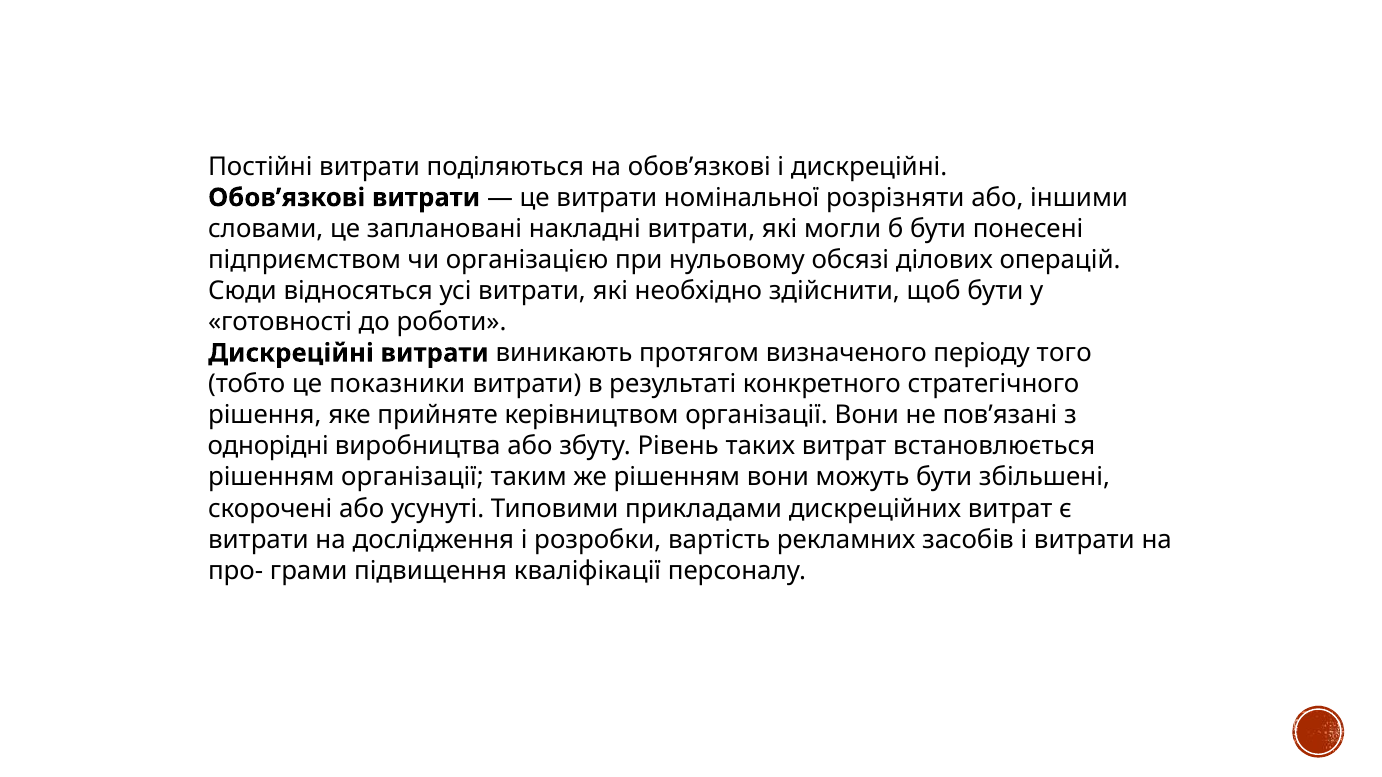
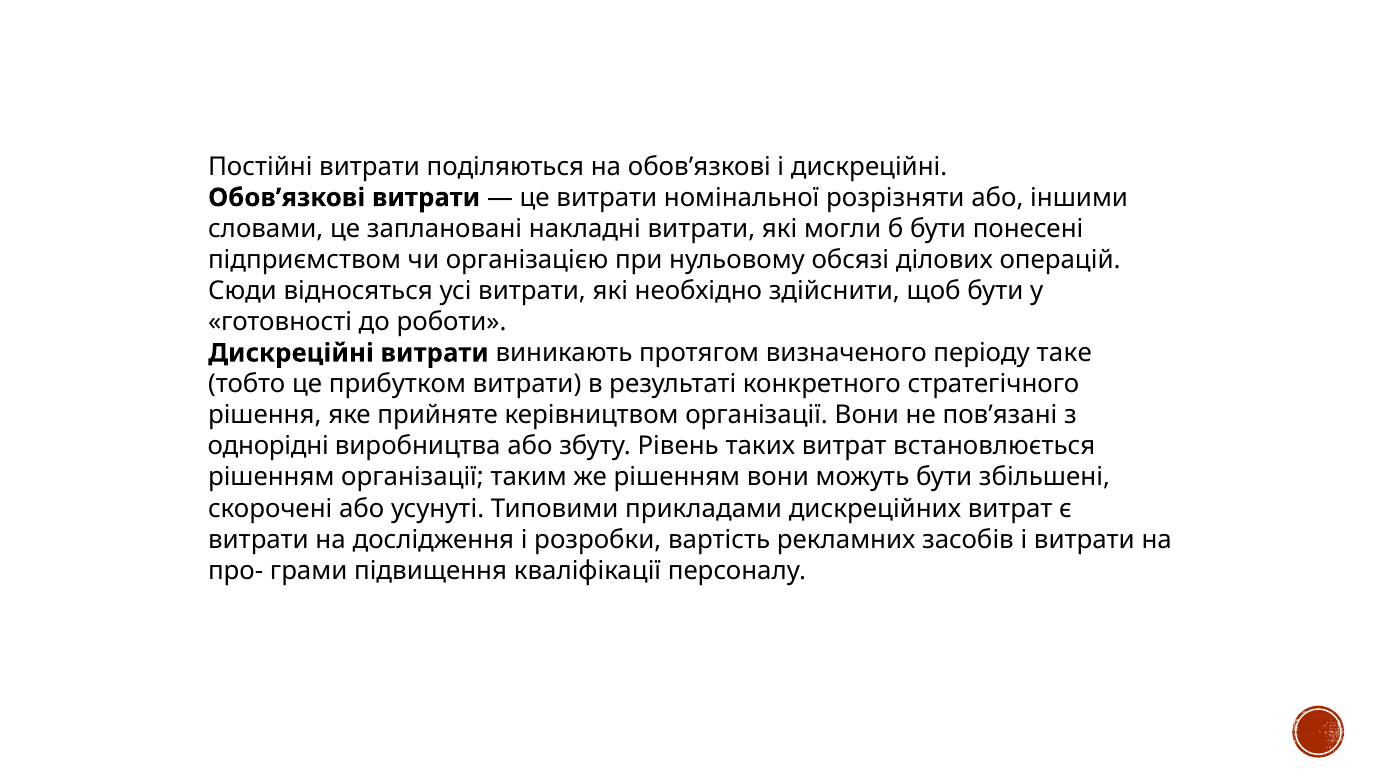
того: того -> таке (1064, 353)
показники: показники -> прибутком (397, 384)
